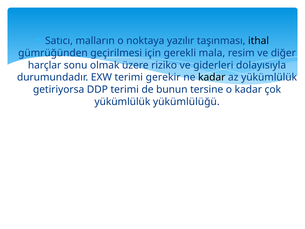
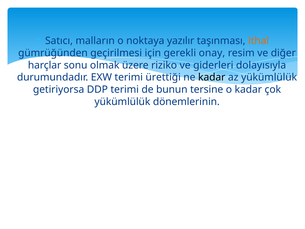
ithal colour: black -> orange (259, 41)
mala: mala -> onay (212, 53)
gerekir: gerekir -> ürettiği (163, 77)
yükümlülüğü: yükümlülüğü -> dönemlerinin (186, 102)
